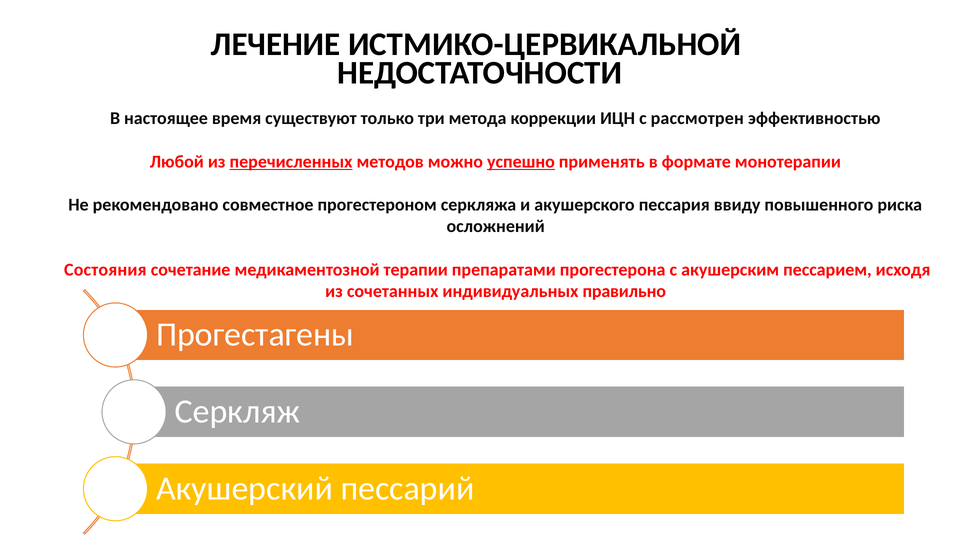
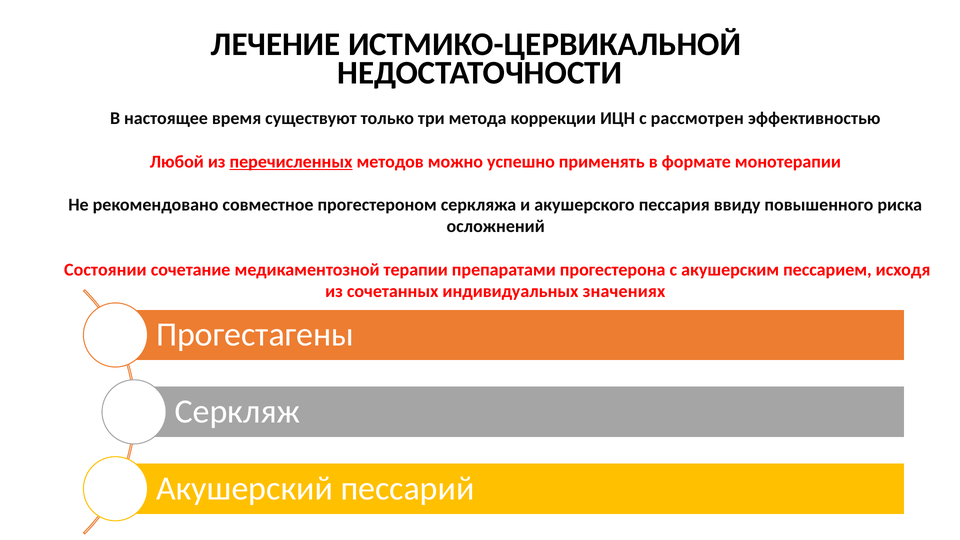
успешно underline: present -> none (521, 162)
Состояния: Состояния -> Состоянии (105, 270)
правильно: правильно -> значениях (624, 291)
